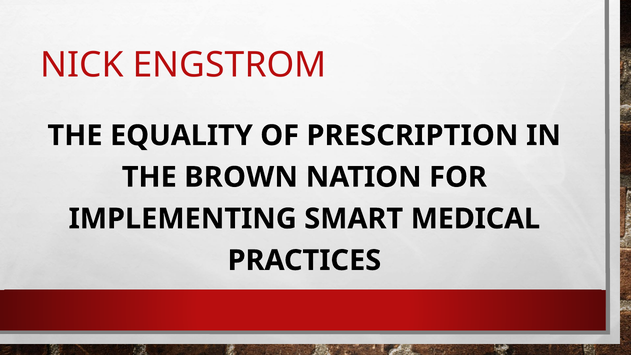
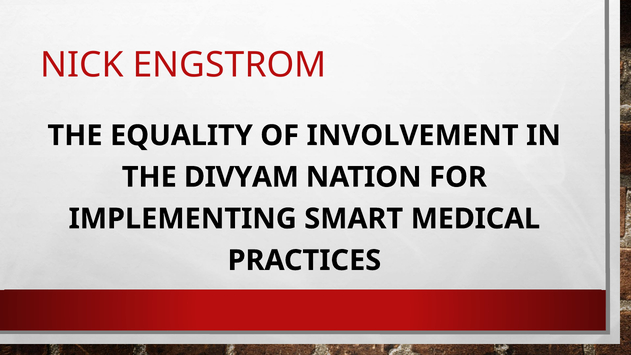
PRESCRIPTION: PRESCRIPTION -> INVOLVEMENT (413, 136)
BROWN: BROWN -> DIVYAM (241, 177)
